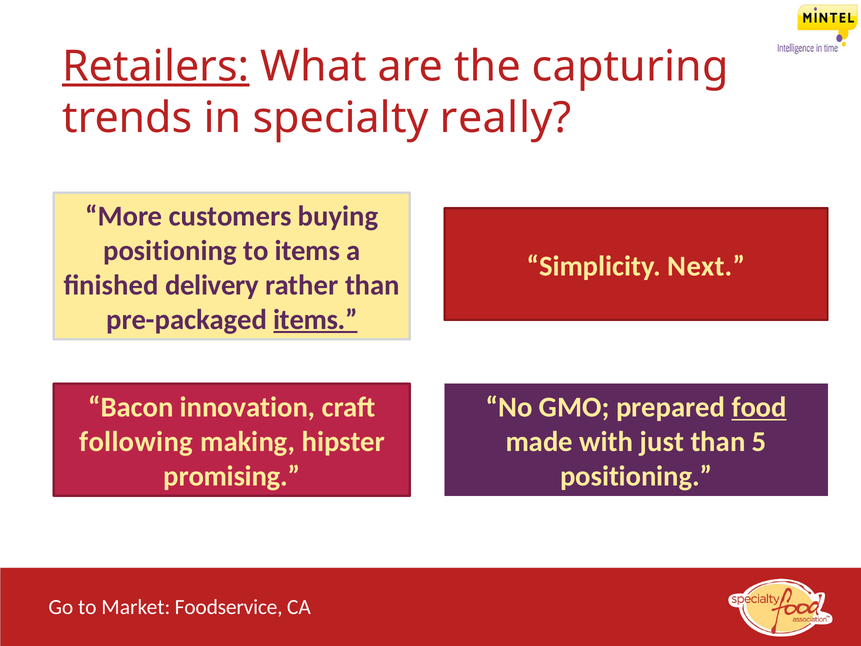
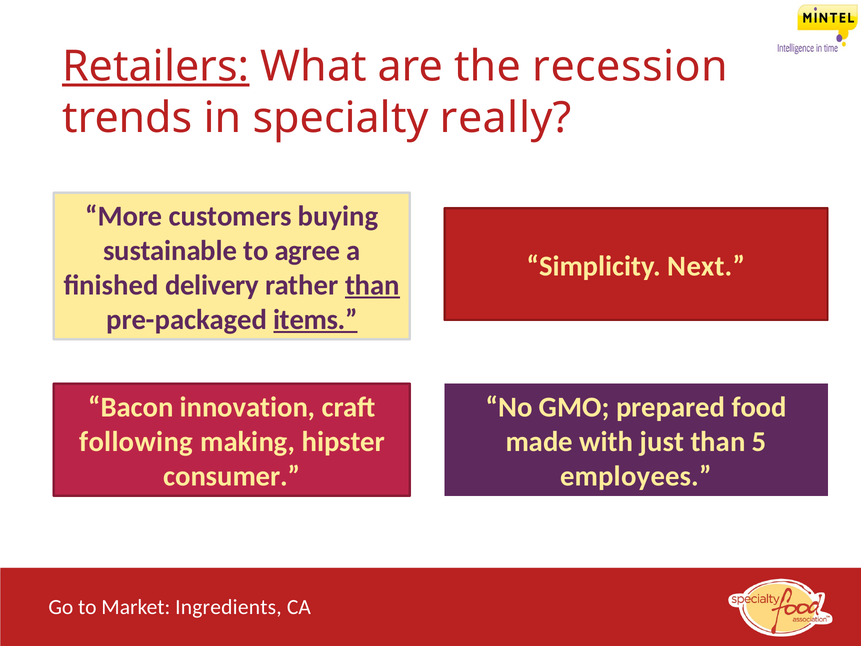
capturing: capturing -> recession (630, 66)
positioning: positioning -> sustainable (170, 251)
to items: items -> agree (307, 251)
than underline: none -> present (372, 285)
food underline: present -> none (759, 407)
promising: promising -> consumer (232, 476)
positioning: positioning -> employees (636, 476)
Foodservice: Foodservice -> Ingredients (228, 607)
